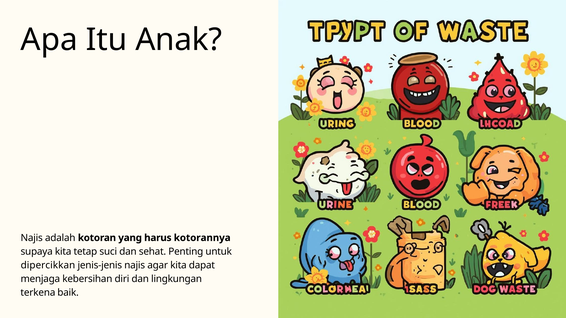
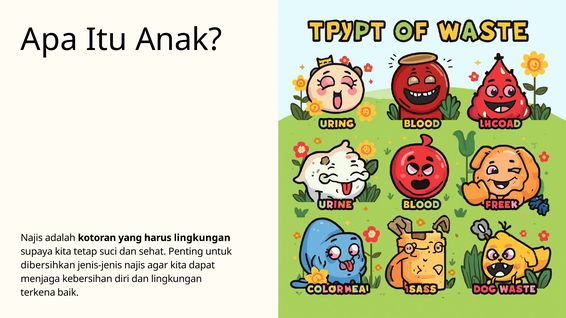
harus kotorannya: kotorannya -> lingkungan (202, 238)
dipercikkan: dipercikkan -> dibersihkan (48, 266)
